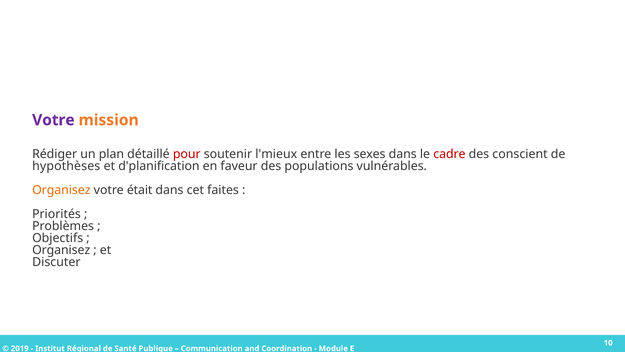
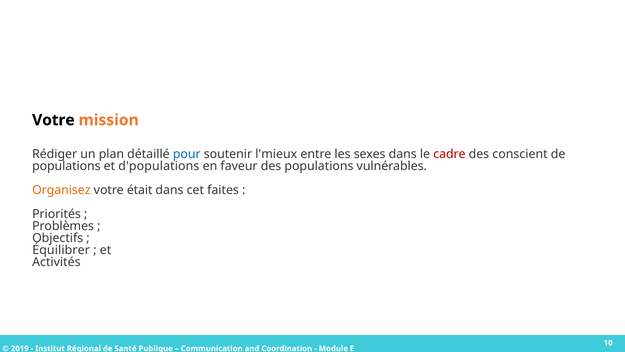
Votre colour: purple -> black (53, 120)
pour colour: red -> blue (187, 154)
hypothèses: hypothèses -> populations (66, 166)
d'planification: d'planification -> d'populations (159, 166)
Organisez: Organisez -> Équilibrer (61, 250)
Discuter: Discuter -> Activités (56, 262)
